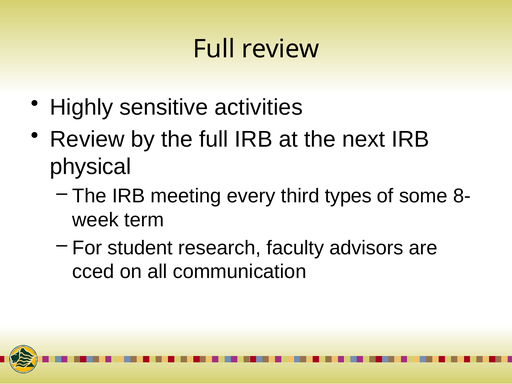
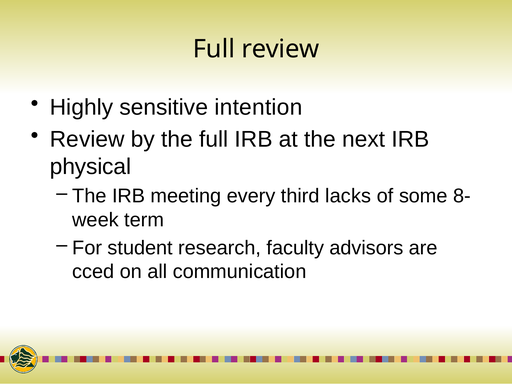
activities: activities -> intention (259, 107)
types: types -> lacks (348, 196)
